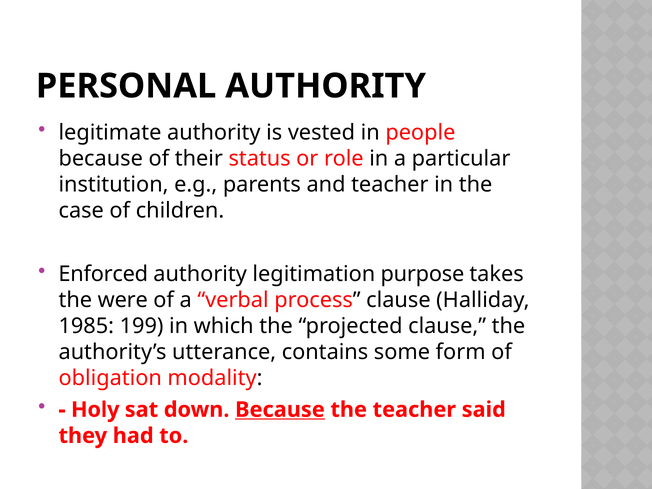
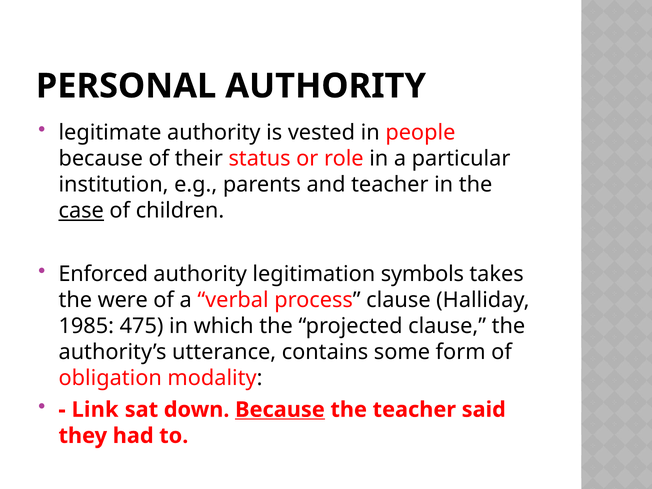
case underline: none -> present (81, 211)
purpose: purpose -> symbols (422, 274)
199: 199 -> 475 (142, 326)
Holy: Holy -> Link (95, 410)
